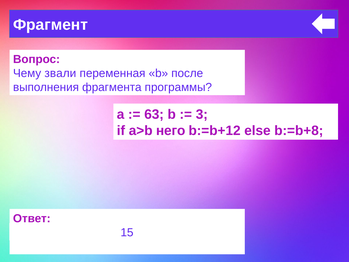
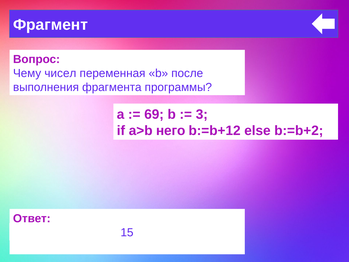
звали: звали -> чисел (60, 73)
63: 63 -> 69 (154, 114)
b:=b+8: b:=b+8 -> b:=b+2 (299, 131)
